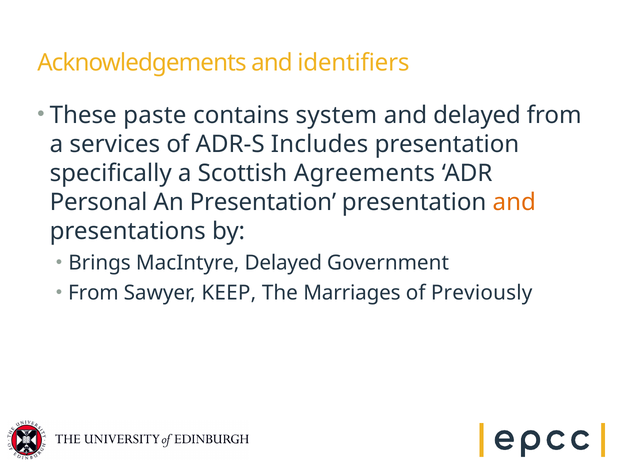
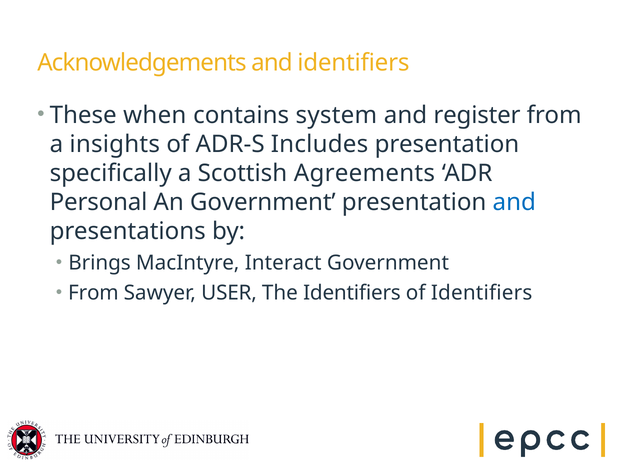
paste: paste -> when (155, 115)
and delayed: delayed -> register (477, 115)
services: services -> insights (115, 144)
An Presentation: Presentation -> Government (263, 202)
and colour: orange -> blue (514, 202)
MacIntyre Delayed: Delayed -> Interact (283, 263)
KEEP: KEEP -> USER (229, 293)
The Marriages: Marriages -> Identifiers (352, 293)
of Previously: Previously -> Identifiers (482, 293)
